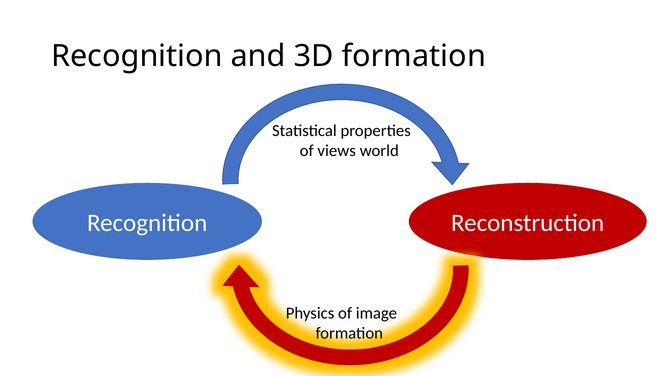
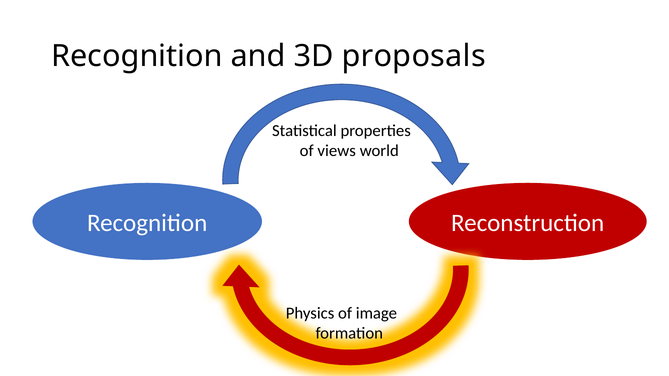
3D formation: formation -> proposals (414, 56)
